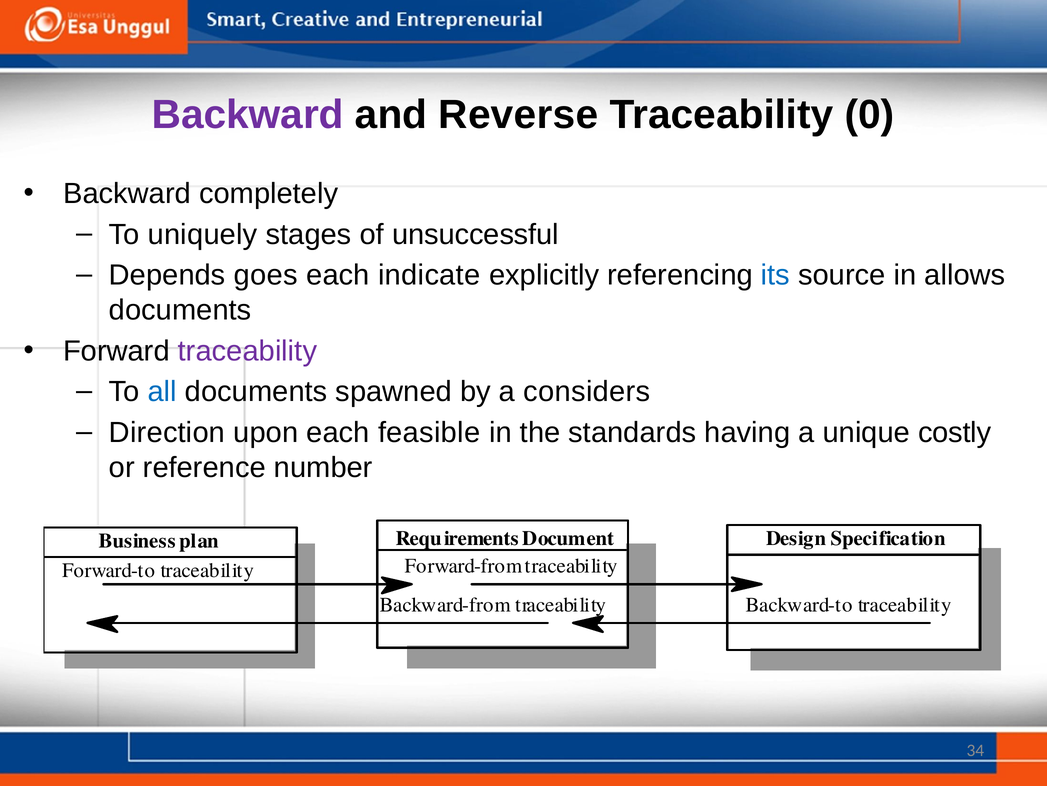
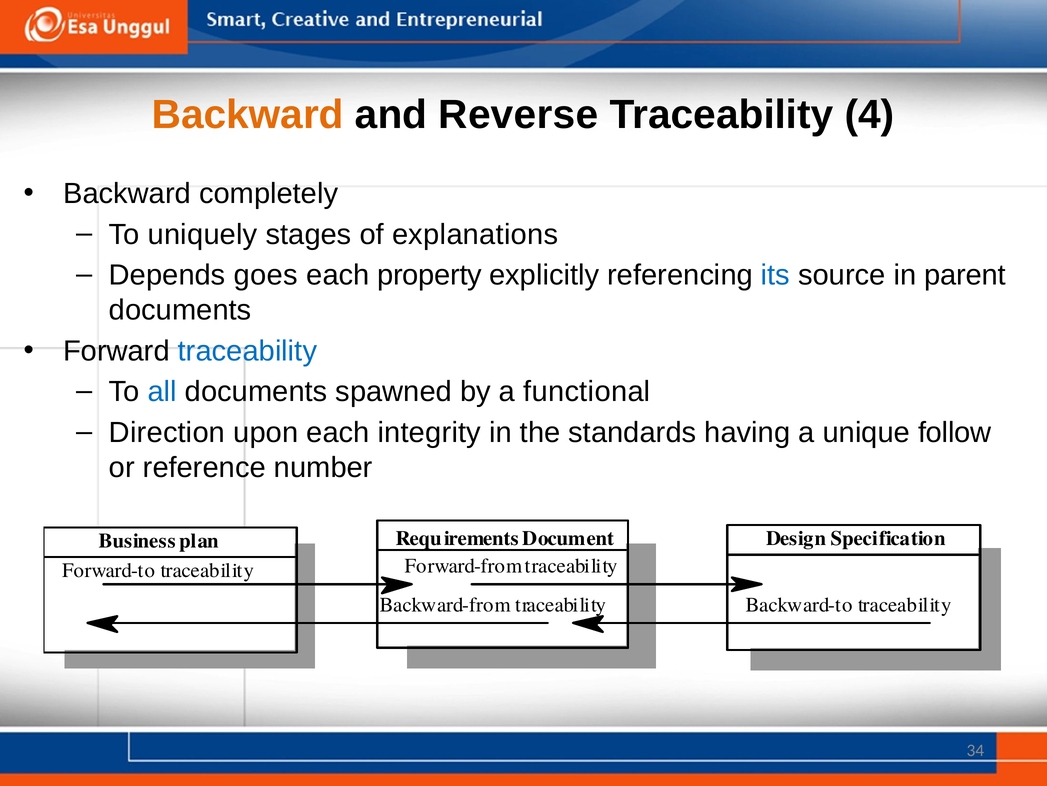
Backward colour: purple -> orange (248, 115)
0: 0 -> 4 (870, 115)
unsuccessful: unsuccessful -> explanations (475, 234)
indicate: indicate -> property (430, 275)
allows: allows -> parent (965, 275)
traceability colour: purple -> blue (247, 351)
considers: considers -> functional (587, 391)
feasible: feasible -> integrity (429, 432)
costly: costly -> follow (955, 432)
